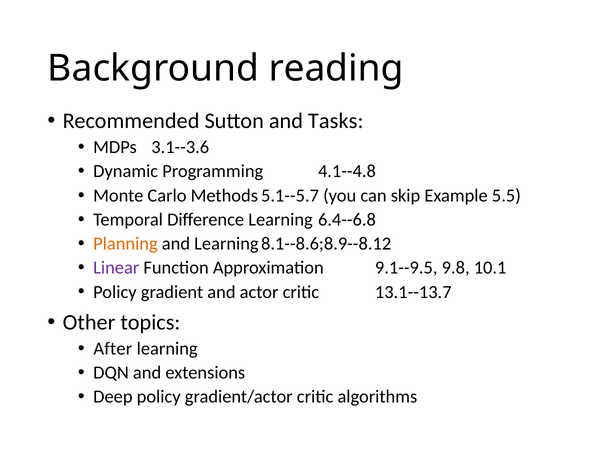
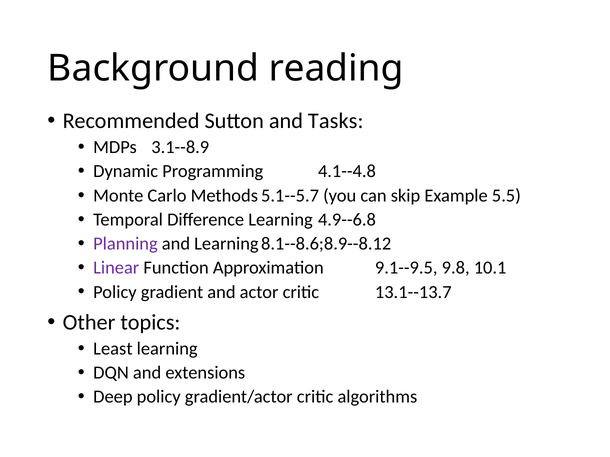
3.1--3.6: 3.1--3.6 -> 3.1--8.9 (180, 147)
6.4--6.8: 6.4--6.8 -> 4.9--6.8 (347, 220)
Planning colour: orange -> purple (125, 244)
After: After -> Least (113, 349)
